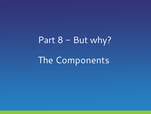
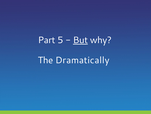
8: 8 -> 5 (60, 40)
But underline: none -> present (80, 40)
Components: Components -> Dramatically (82, 60)
